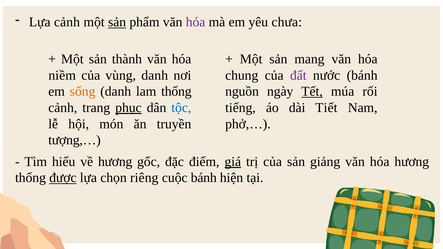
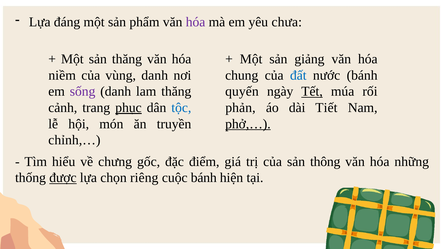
Lựa cảnh: cảnh -> đáng (67, 22)
sản underline: present -> none (117, 22)
sản thành: thành -> thăng (127, 59)
mang: mang -> giảng (309, 59)
đất colour: purple -> blue (298, 75)
sống colour: orange -> purple (83, 92)
lam thống: thống -> thăng (176, 92)
nguồn: nguồn -> quyến (242, 92)
tiếng: tiếng -> phản (240, 108)
phở,… underline: none -> present (248, 124)
tượng,…: tượng,… -> chỉnh,… (74, 140)
về hương: hương -> chưng (115, 162)
giá underline: present -> none (233, 162)
giảng: giảng -> thông (325, 162)
hóa hương: hương -> những (412, 162)
